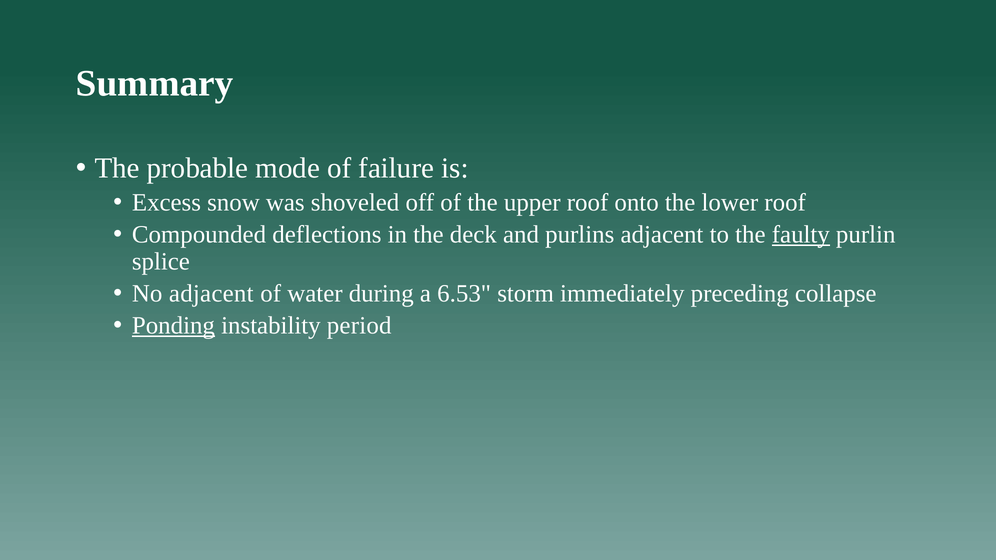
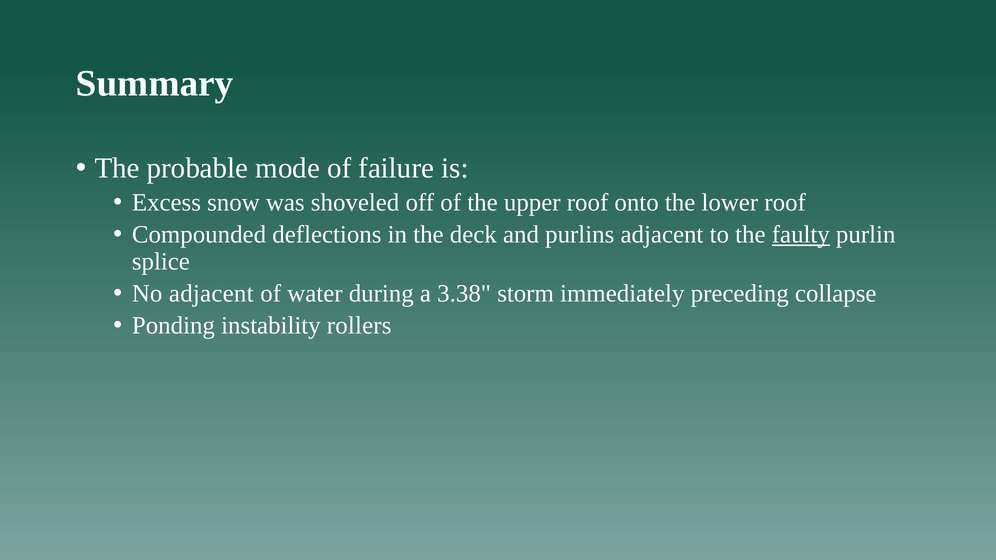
6.53: 6.53 -> 3.38 (464, 294)
Ponding underline: present -> none (173, 326)
period: period -> rollers (359, 326)
